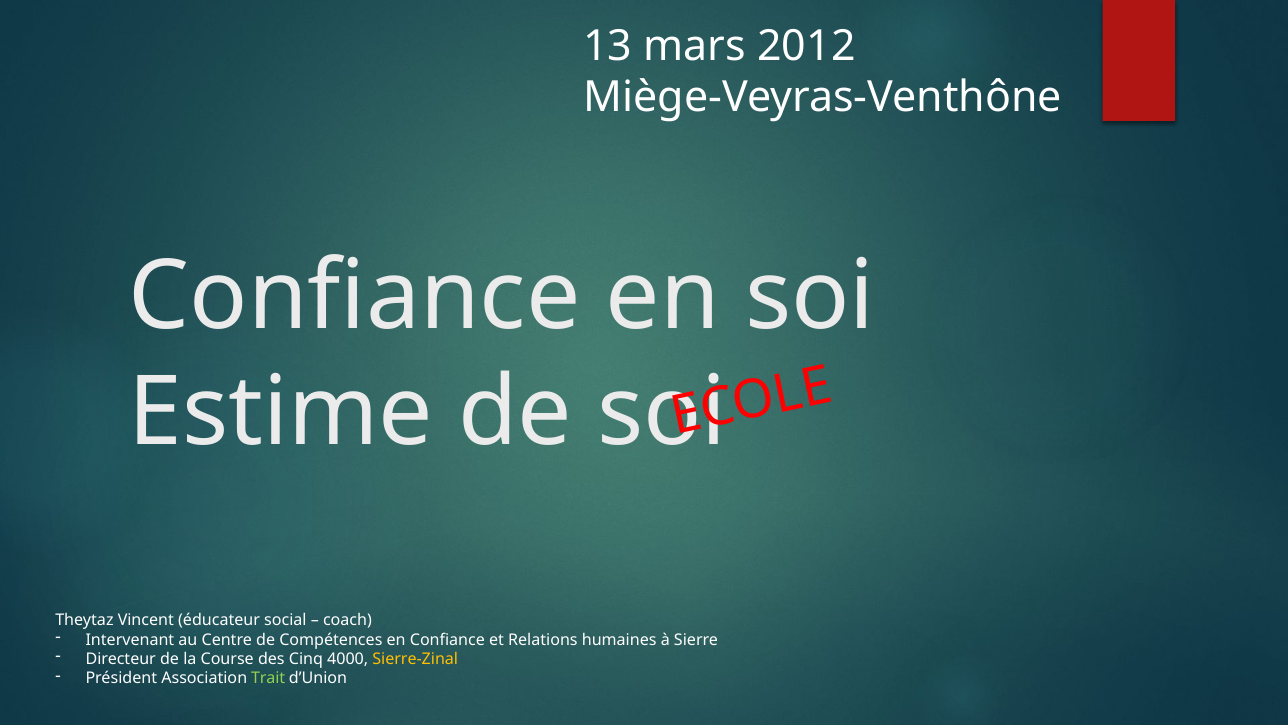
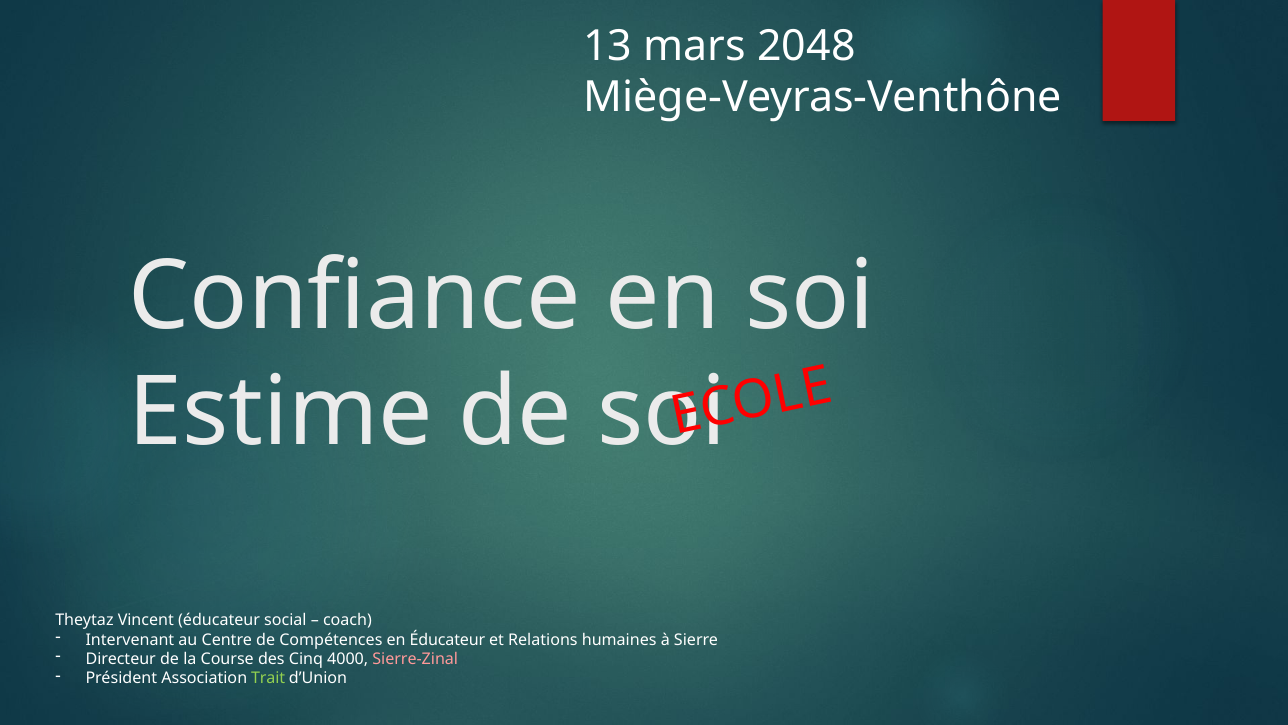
2012: 2012 -> 2048 (807, 46)
en Confiance: Confiance -> Éducateur (447, 639)
Sierre-Zinal colour: yellow -> pink (415, 659)
